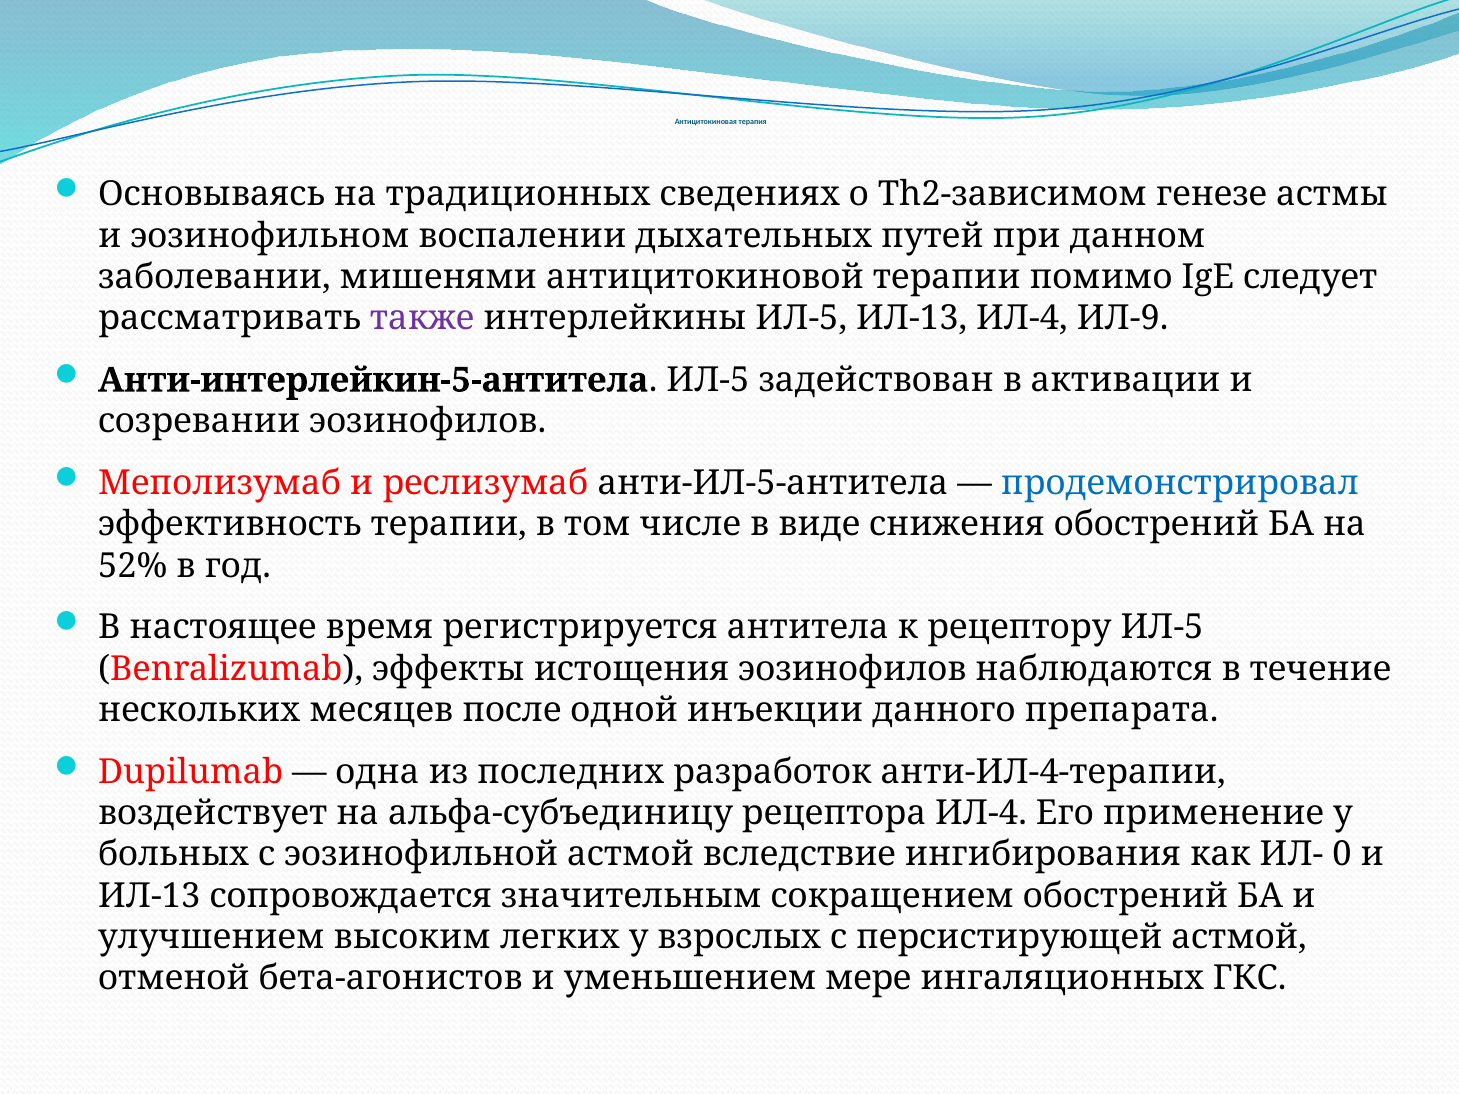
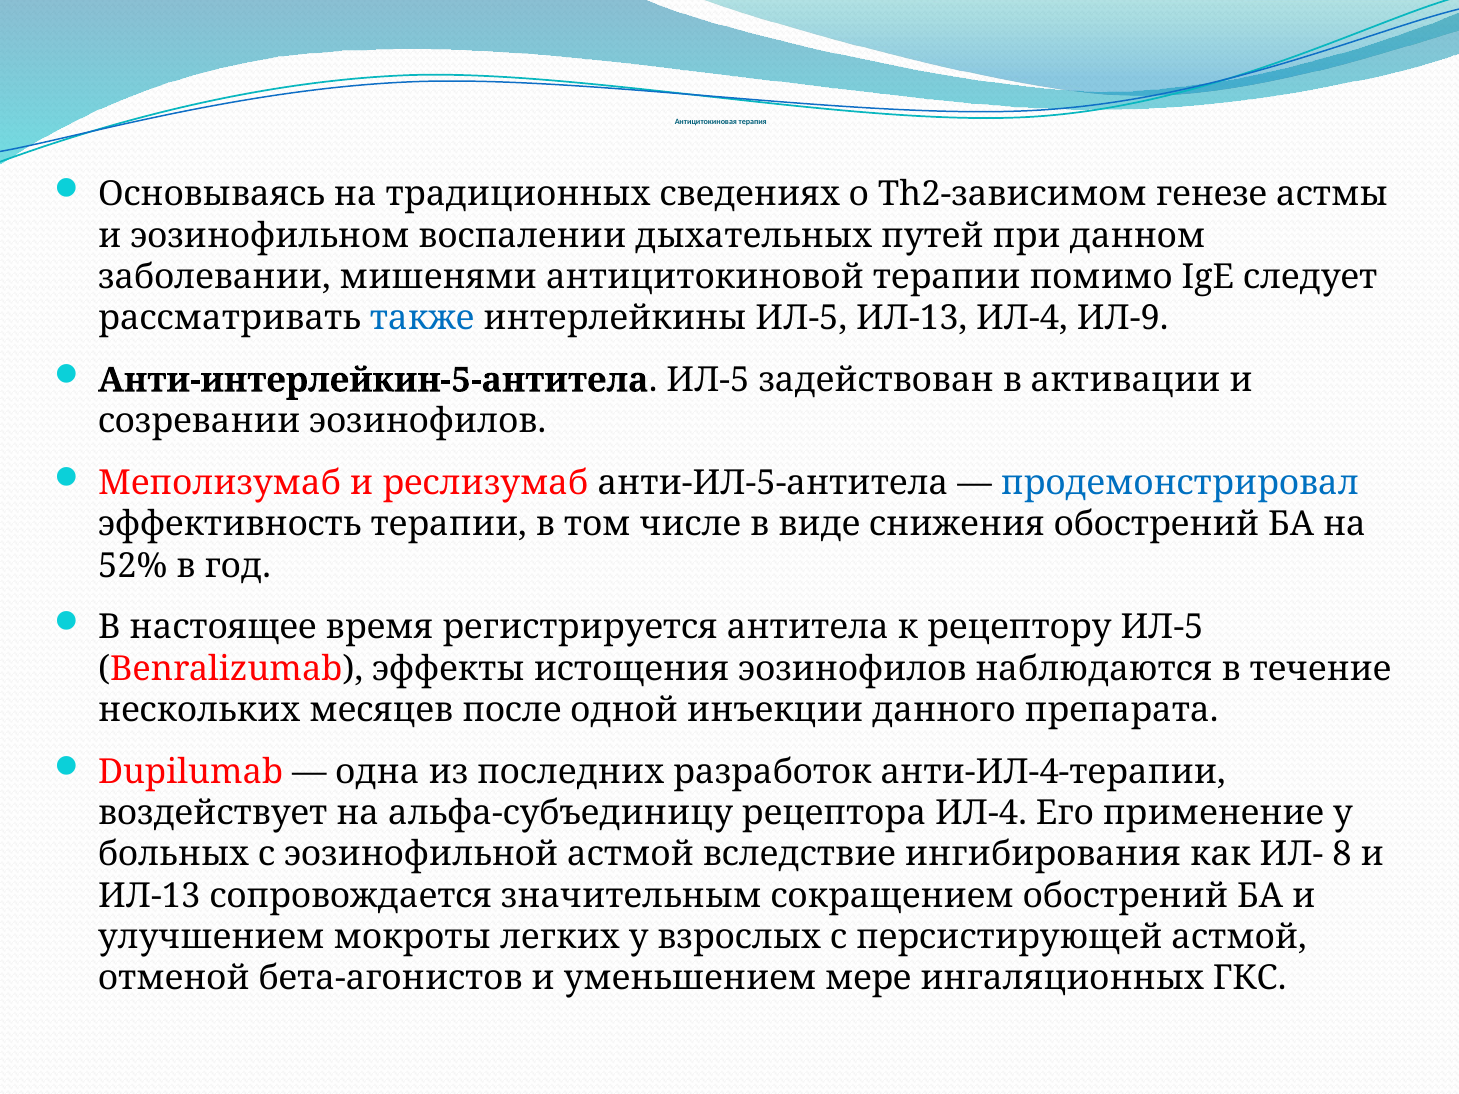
также colour: purple -> blue (422, 319)
0: 0 -> 8 (1342, 855)
высоким: высоким -> мокроты (412, 937)
